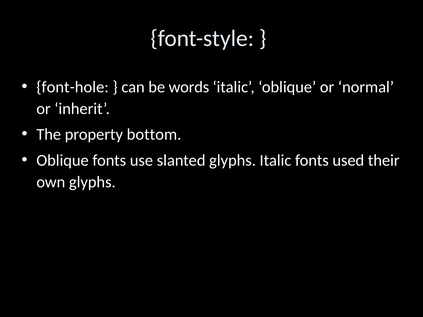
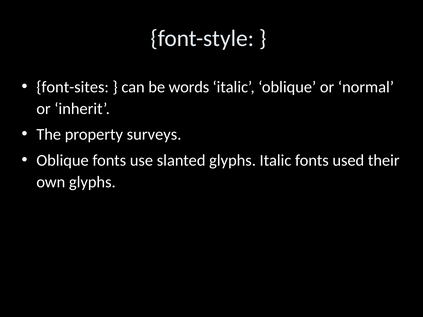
font-hole: font-hole -> font-sites (73, 87)
bottom: bottom -> surveys (154, 135)
